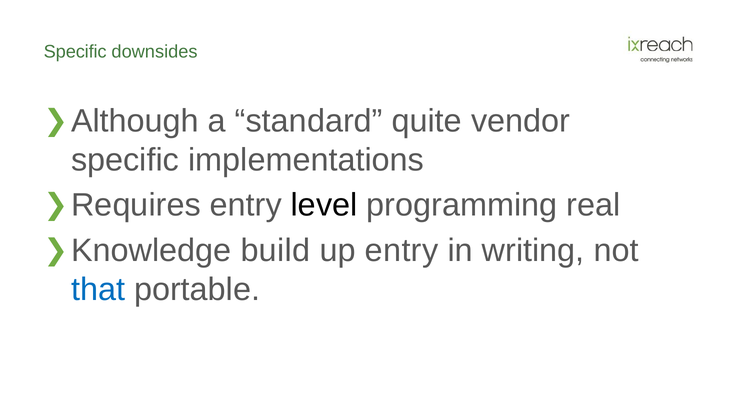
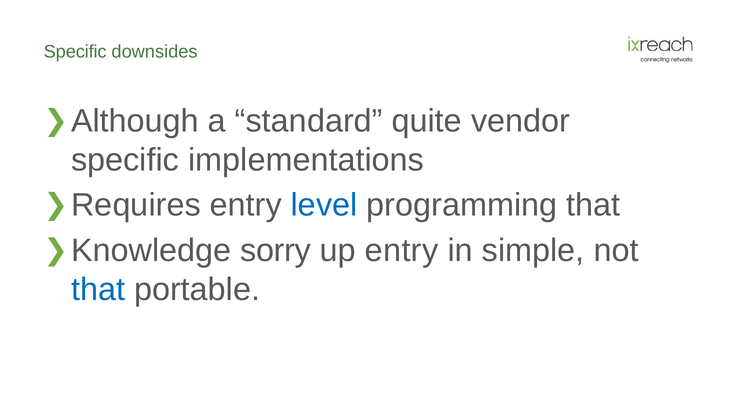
level colour: black -> blue (324, 205)
programming real: real -> that (593, 205)
build: build -> sorry (276, 251)
writing: writing -> simple (533, 251)
